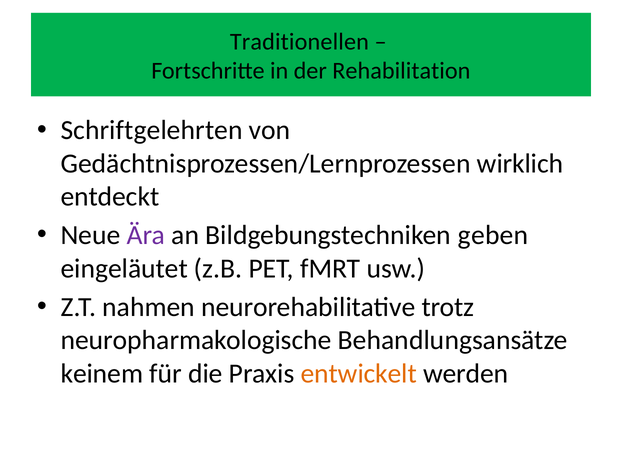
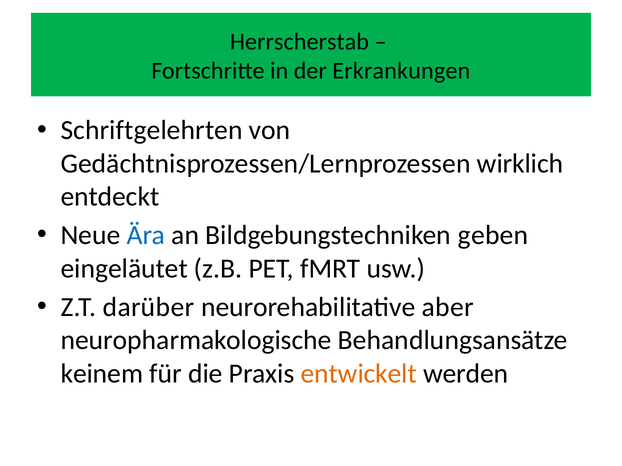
Traditionellen: Traditionellen -> Herrscherstab (299, 42)
Rehabilitation: Rehabilitation -> Erkrankungen (401, 71)
Ära colour: purple -> blue (146, 236)
nahmen: nahmen -> darüber (148, 307)
trotz: trotz -> aber (448, 307)
